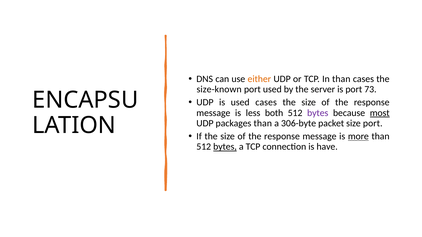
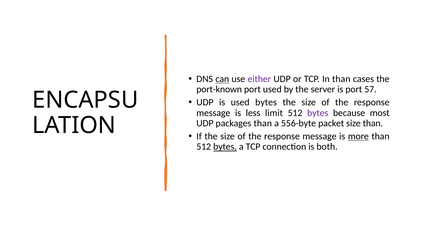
can underline: none -> present (222, 79)
either colour: orange -> purple (259, 79)
size-known: size-known -> port-known (219, 90)
73: 73 -> 57 (370, 90)
used cases: cases -> bytes (266, 103)
both: both -> limit (274, 113)
most underline: present -> none (380, 113)
306-byte: 306-byte -> 556-byte (299, 123)
size port: port -> than (373, 123)
have: have -> both (327, 147)
